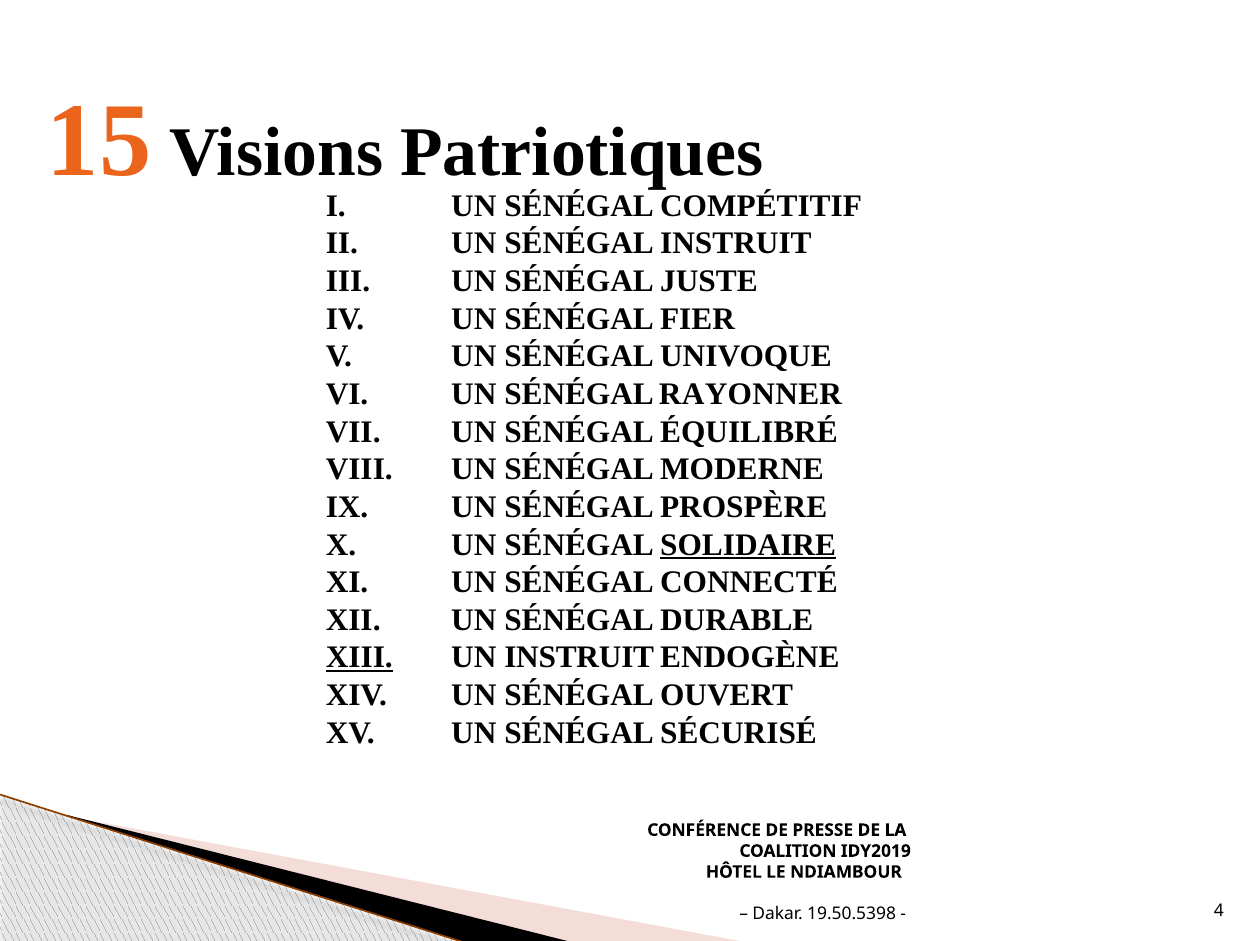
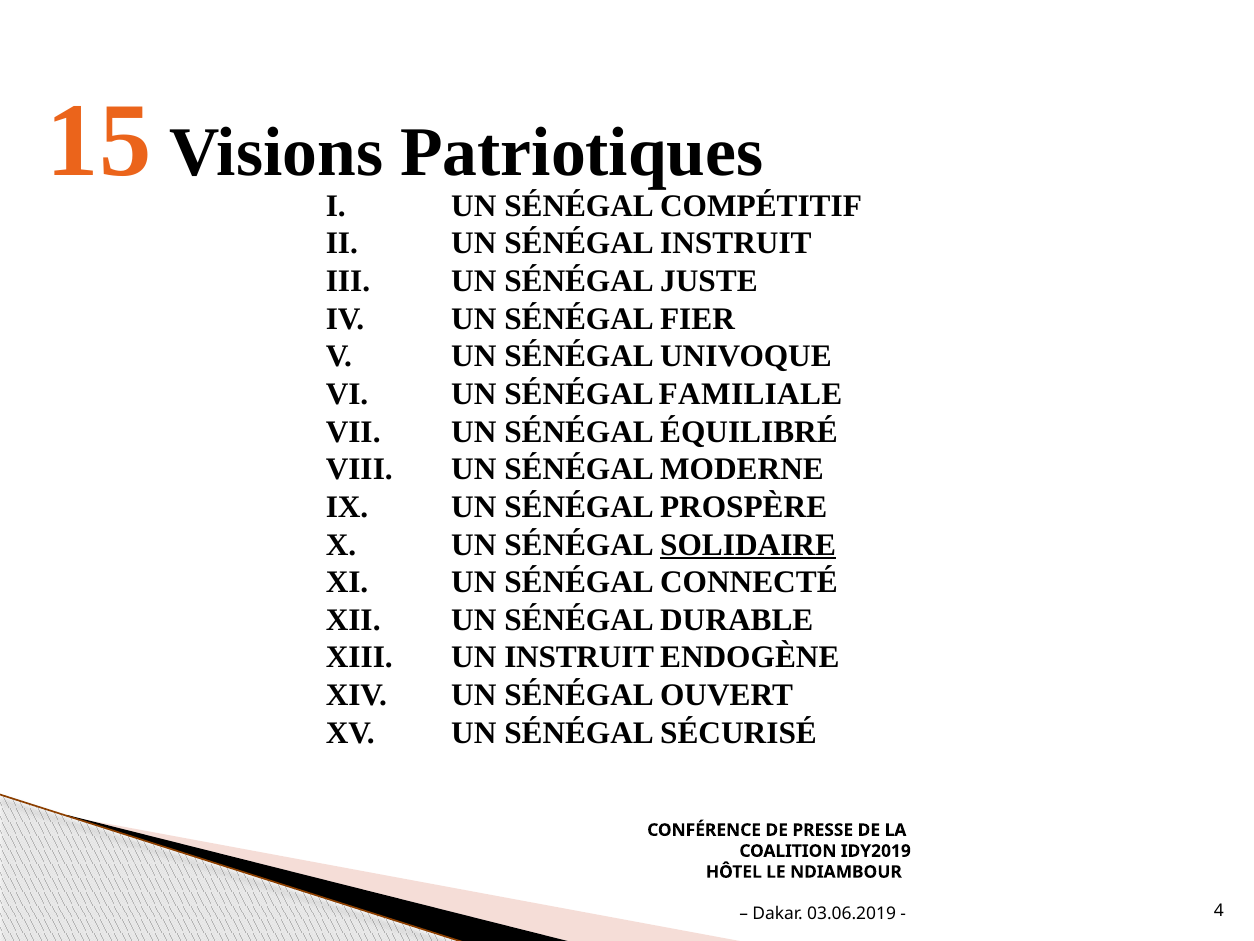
RAYONNER: RAYONNER -> FAMILIALE (750, 394)
XIII underline: present -> none (359, 657)
19.50.5398: 19.50.5398 -> 03.06.2019 (852, 913)
